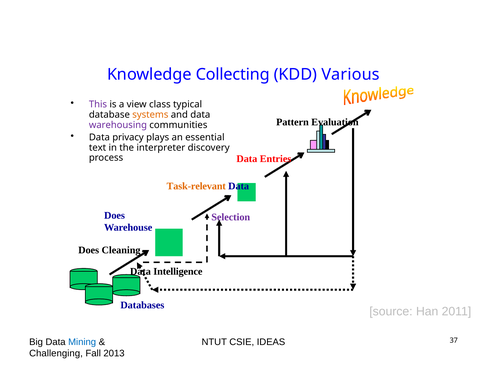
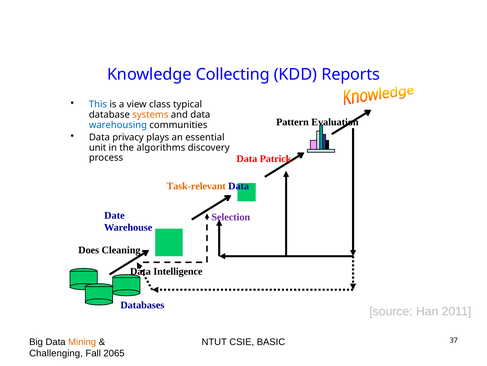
Various: Various -> Reports (351, 74)
This colour: purple -> blue (98, 104)
warehousing colour: purple -> blue (118, 125)
text: text -> unit (98, 147)
interpreter: interpreter -> algorithms (161, 147)
Entries: Entries -> Patrick (276, 158)
Does: Does -> Date (114, 215)
Mining colour: blue -> orange (82, 341)
IDEAS: IDEAS -> BASIC (271, 341)
2013: 2013 -> 2065 (114, 353)
